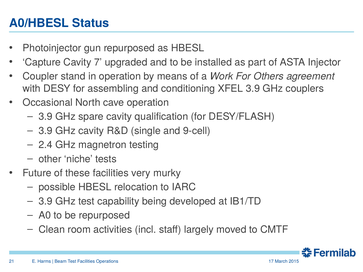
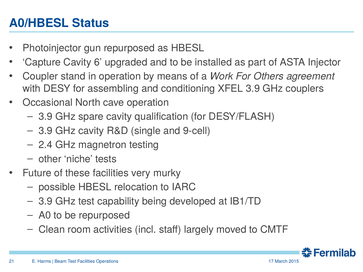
7: 7 -> 6 (98, 62)
